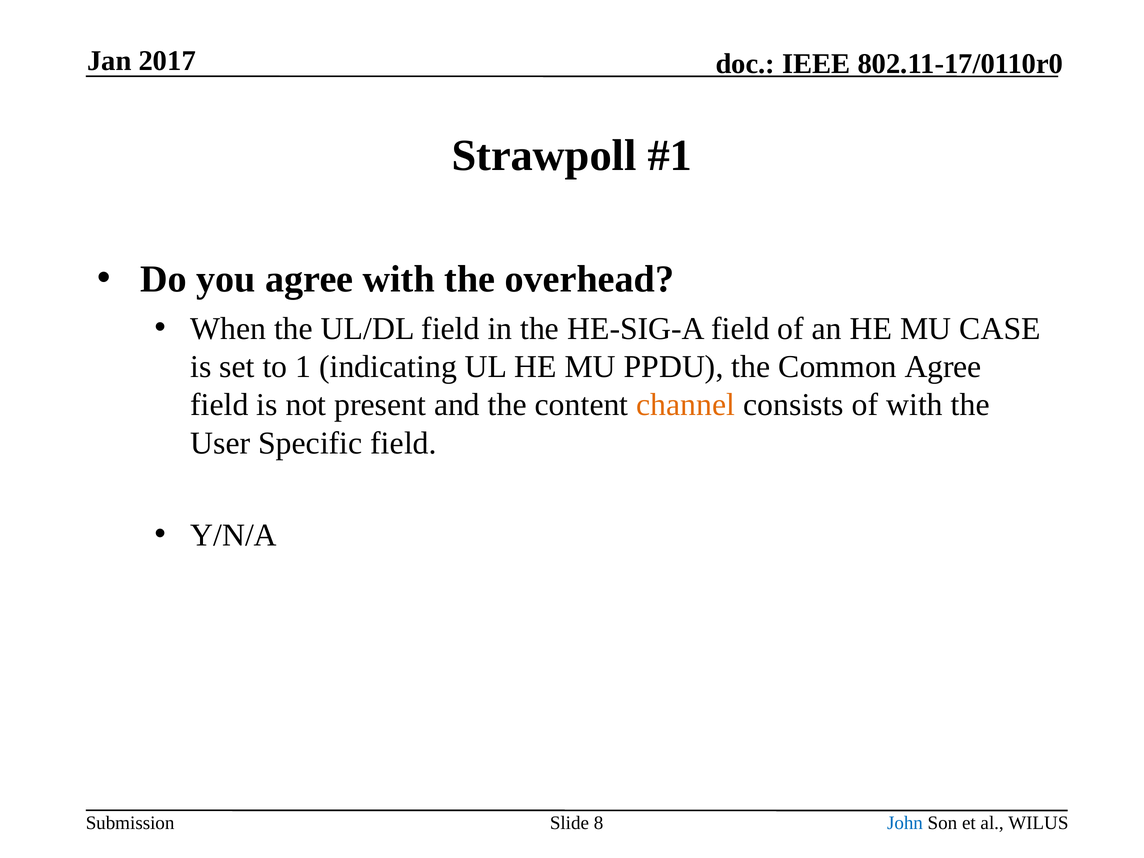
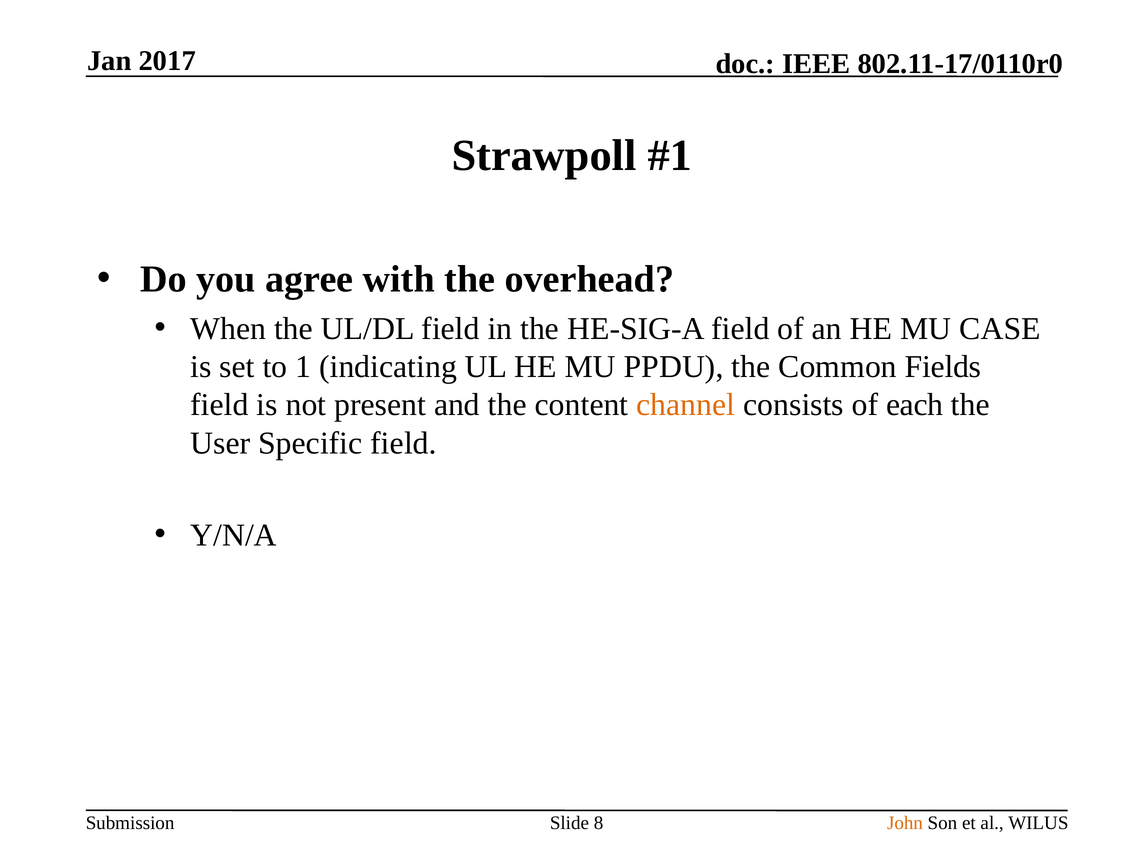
Common Agree: Agree -> Fields (943, 367)
of with: with -> each (915, 405)
John colour: blue -> orange (905, 823)
